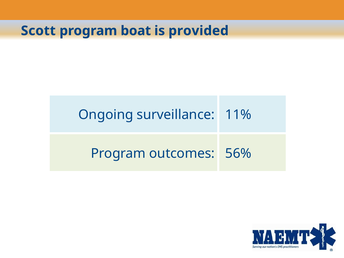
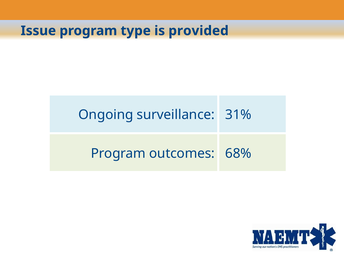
Scott: Scott -> Issue (38, 31)
boat: boat -> type (136, 31)
11%: 11% -> 31% (238, 115)
56%: 56% -> 68% (238, 153)
